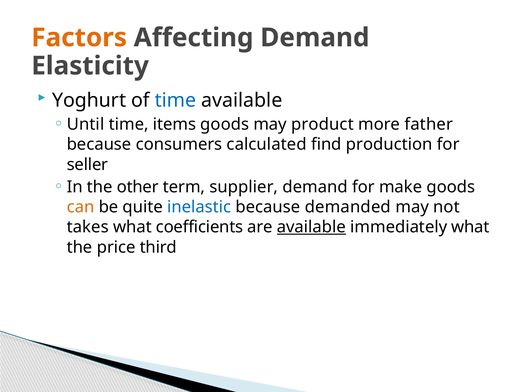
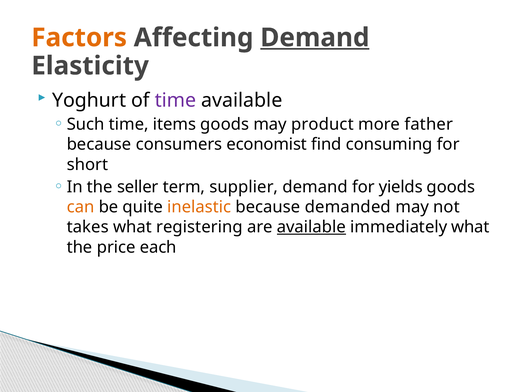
Demand underline: none -> present (315, 38)
time colour: blue -> purple (175, 100)
Until: Until -> Such (86, 124)
calculated: calculated -> economist (267, 144)
production: production -> consuming (389, 144)
seller: seller -> short (87, 164)
other: other -> seller (138, 187)
make: make -> yields (401, 187)
inelastic colour: blue -> orange (199, 207)
coefficients: coefficients -> registering (199, 227)
third: third -> each (158, 247)
